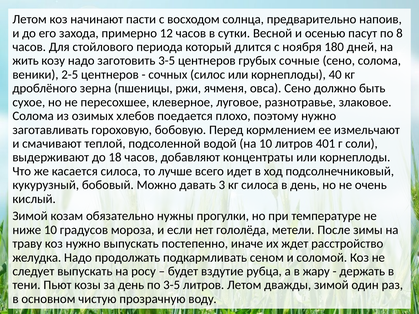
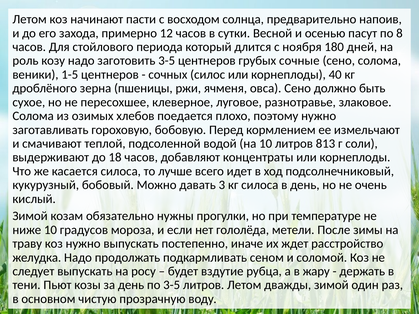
жить: жить -> роль (25, 61)
2-5: 2-5 -> 1-5 (70, 75)
401: 401 -> 813 (326, 144)
